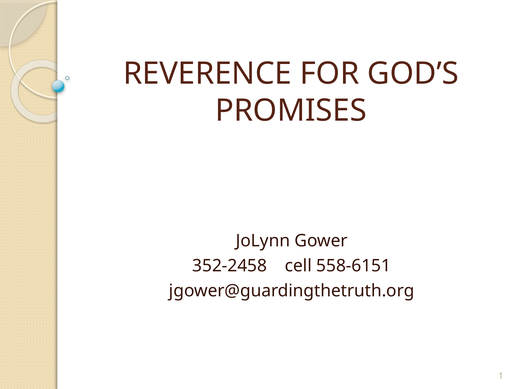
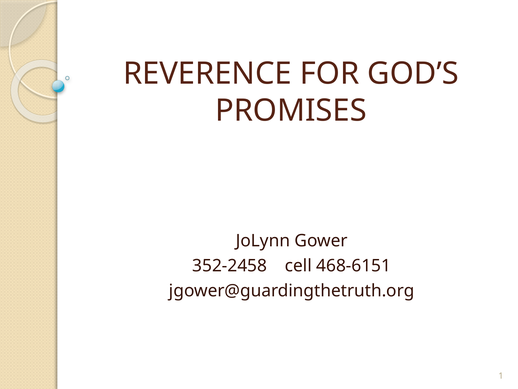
558-6151: 558-6151 -> 468-6151 (354, 265)
